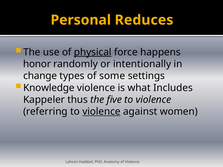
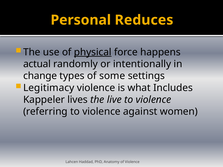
honor: honor -> actual (37, 64)
Knowledge: Knowledge -> Legitimacy (49, 88)
thus: thus -> lives (78, 100)
five: five -> live (114, 100)
violence underline: present -> none (101, 112)
